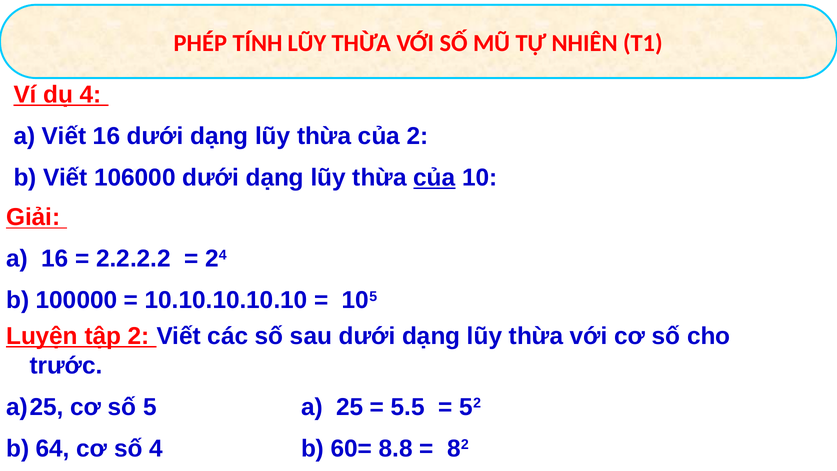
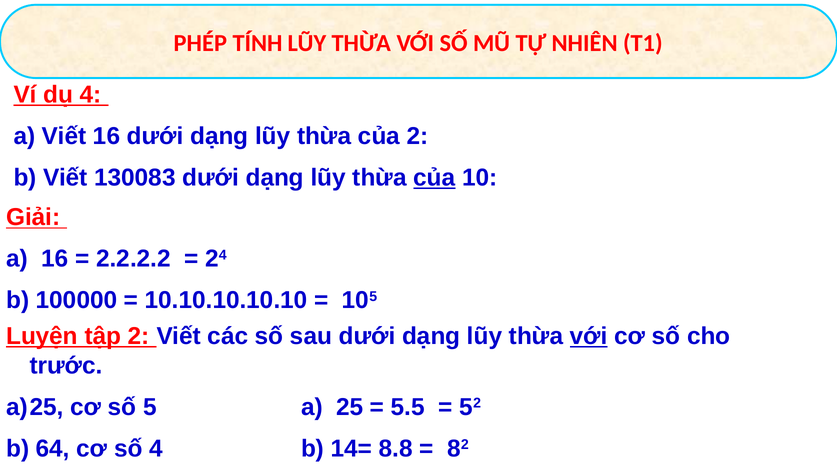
106000: 106000 -> 130083 (135, 177)
với underline: none -> present (589, 336)
60=: 60= -> 14= (351, 449)
